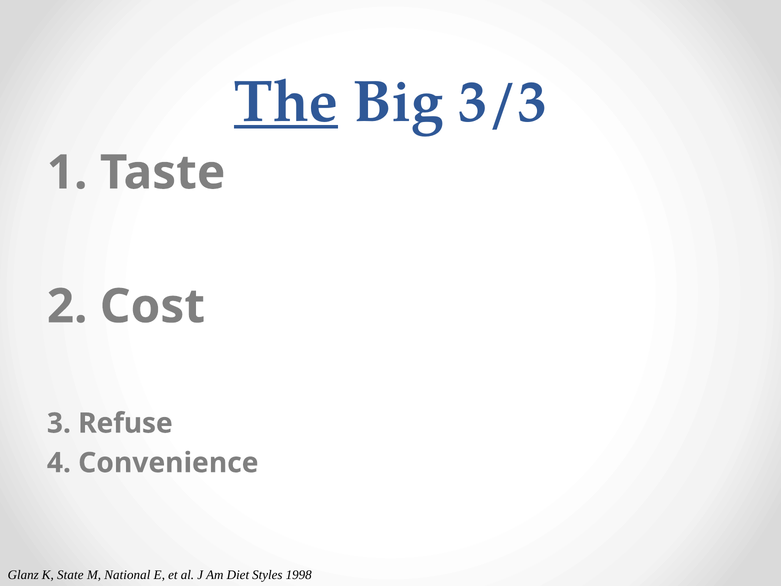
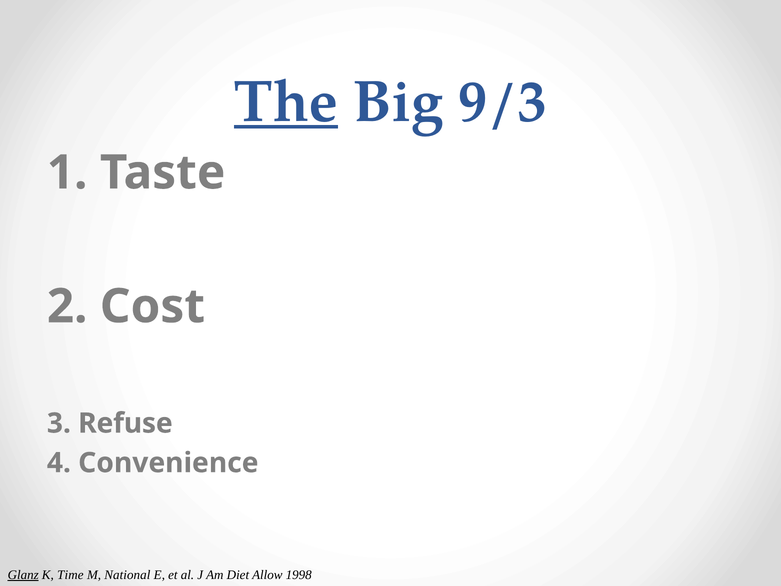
3/3: 3/3 -> 9/3 (503, 102)
Glanz underline: none -> present (23, 575)
State: State -> Time (70, 575)
Styles: Styles -> Allow (267, 575)
